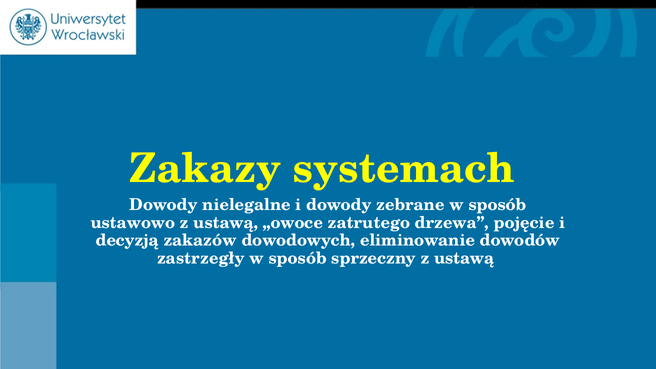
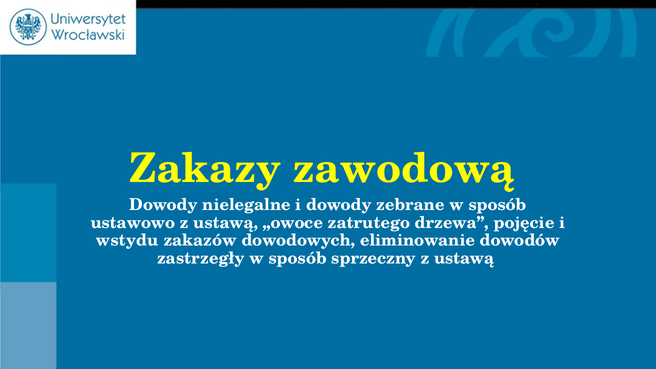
systemach: systemach -> zawodową (404, 169)
decyzją: decyzją -> wstydu (127, 240)
